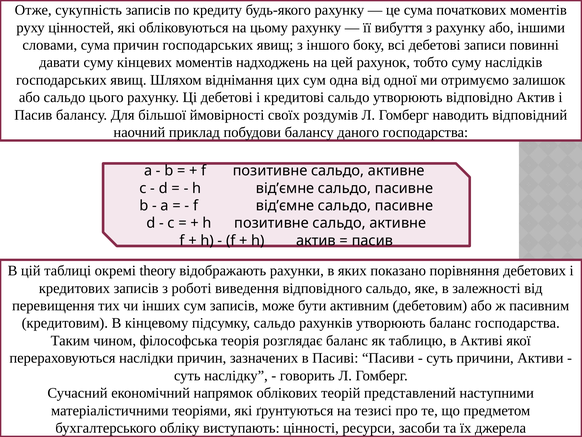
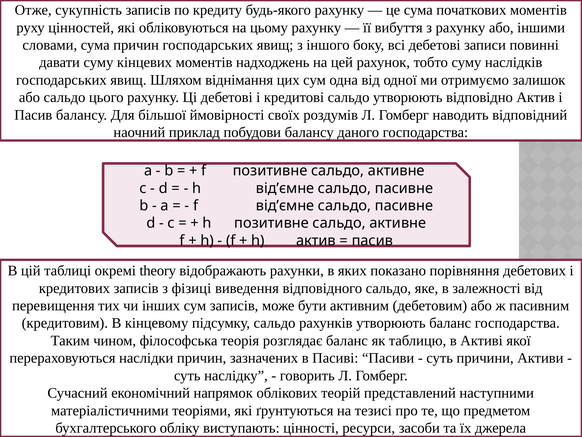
роботі: роботі -> фізиці (191, 288)
